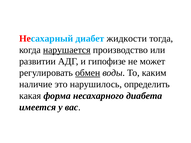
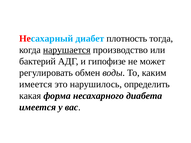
жидкости: жидкости -> плотность (127, 39)
развитии: развитии -> бактерий (37, 62)
обмен underline: present -> none (88, 73)
наличие: наличие -> имеется (36, 84)
